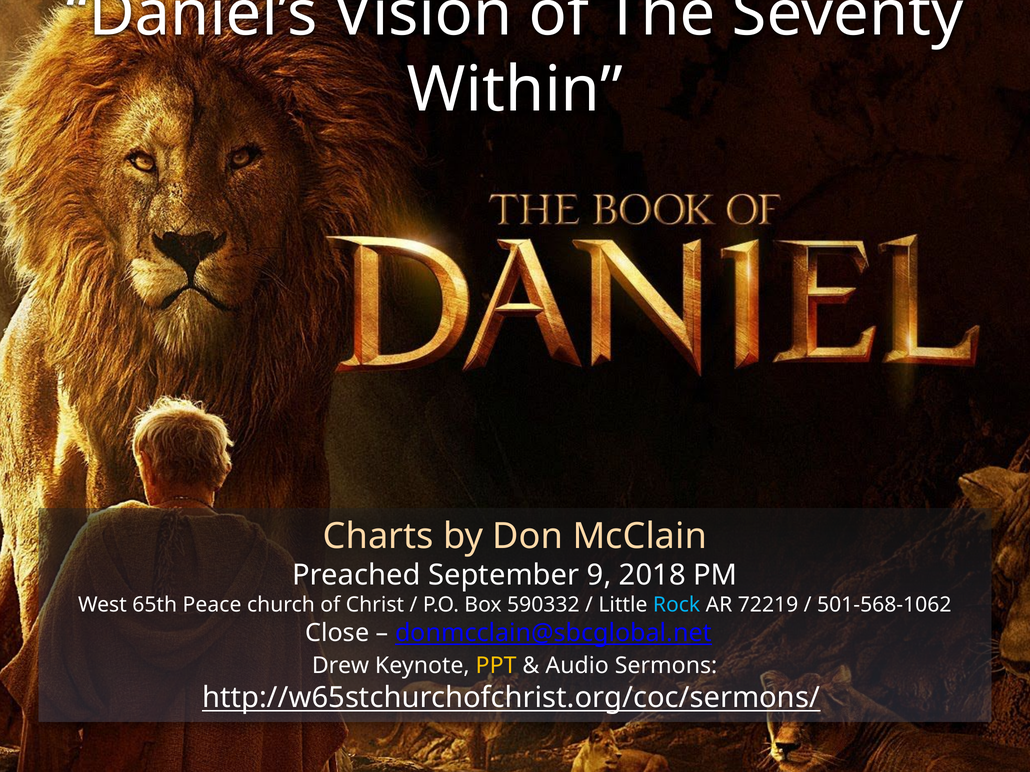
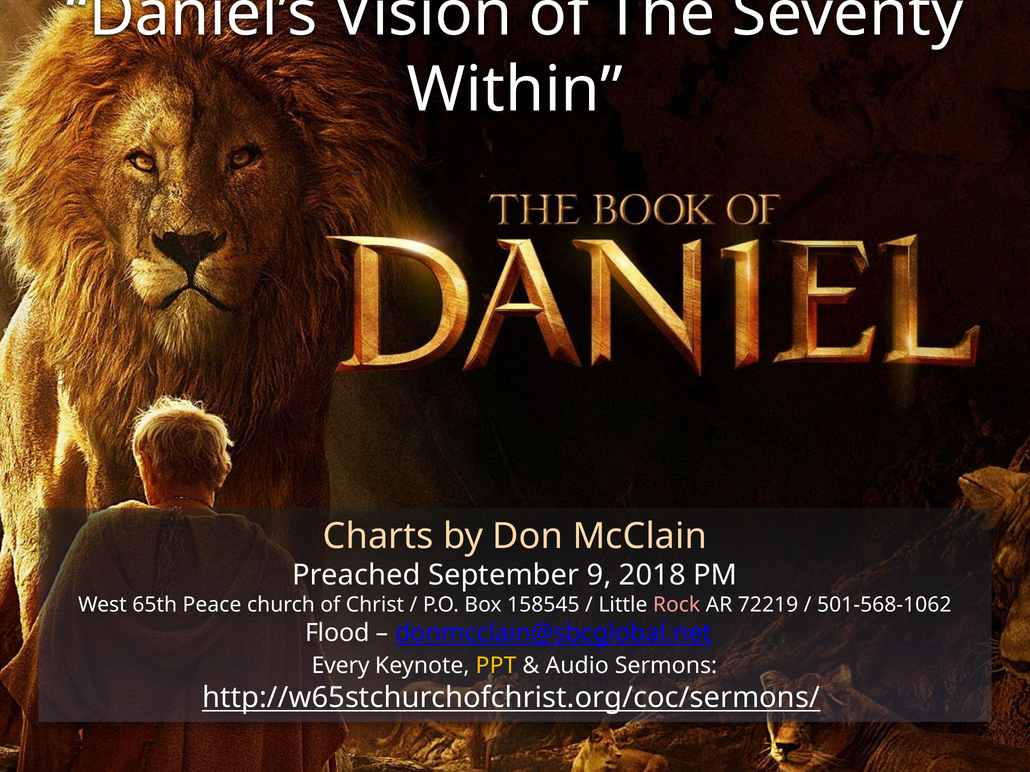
590332: 590332 -> 158545 (543, 605)
Rock colour: light blue -> pink (677, 605)
Close: Close -> Flood (337, 633)
Drew: Drew -> Every (341, 666)
